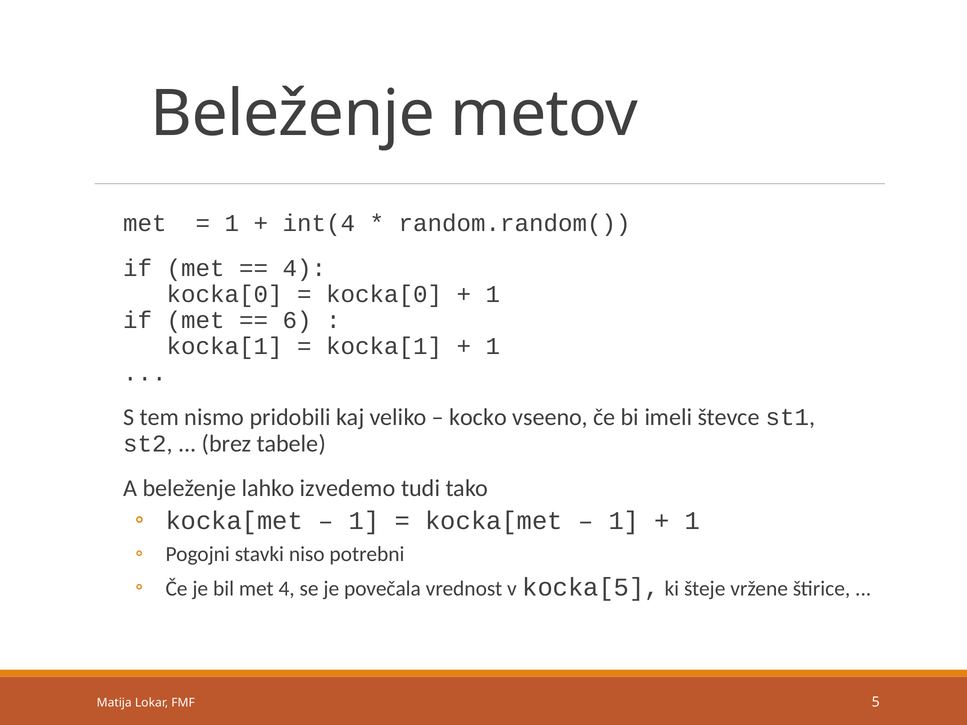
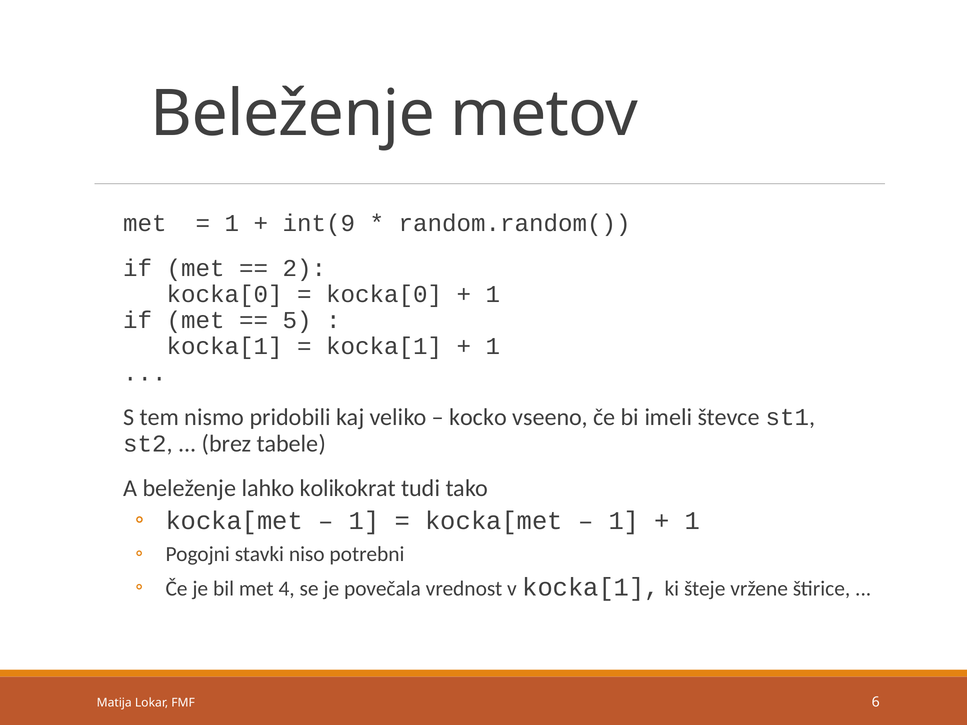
int(4: int(4 -> int(9 (319, 223)
4: 4 -> 2 (305, 268)
6: 6 -> 5 (297, 320)
izvedemo: izvedemo -> kolikokrat (348, 489)
v kocka[5: kocka[5 -> kocka[1 (591, 588)
5: 5 -> 6 (876, 702)
